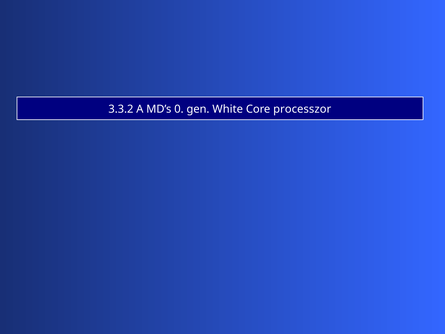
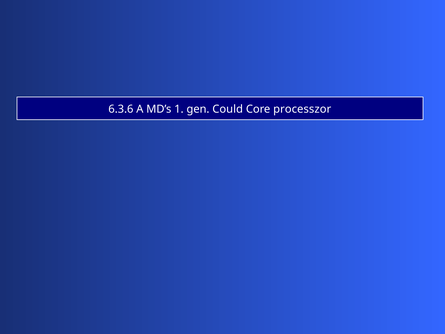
3.3.2: 3.3.2 -> 6.3.6 (121, 109)
0: 0 -> 1 (179, 109)
White: White -> Could (228, 109)
